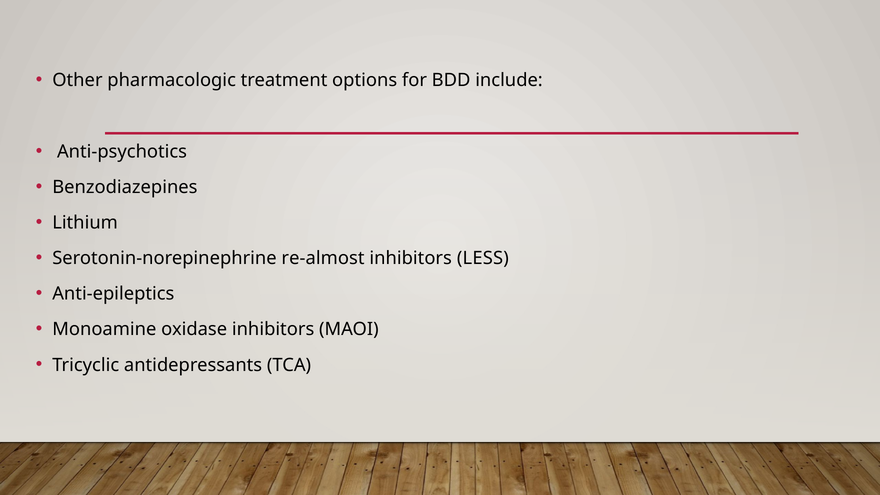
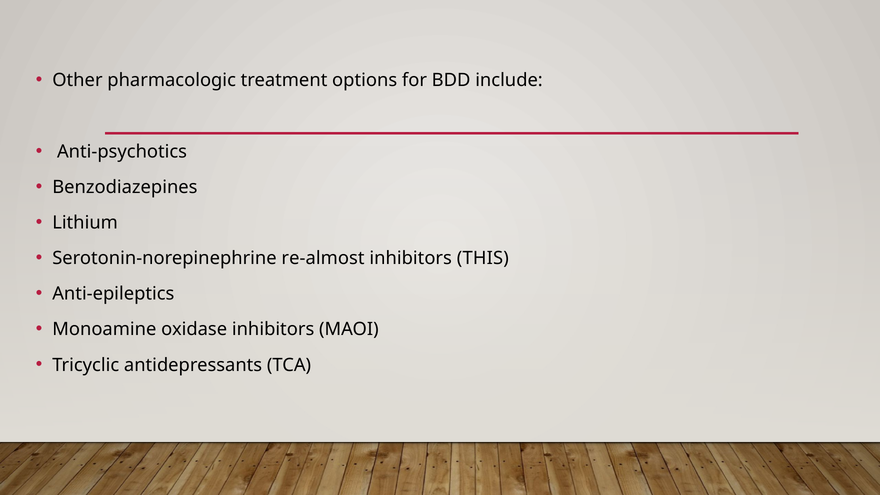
LESS: LESS -> THIS (483, 258)
